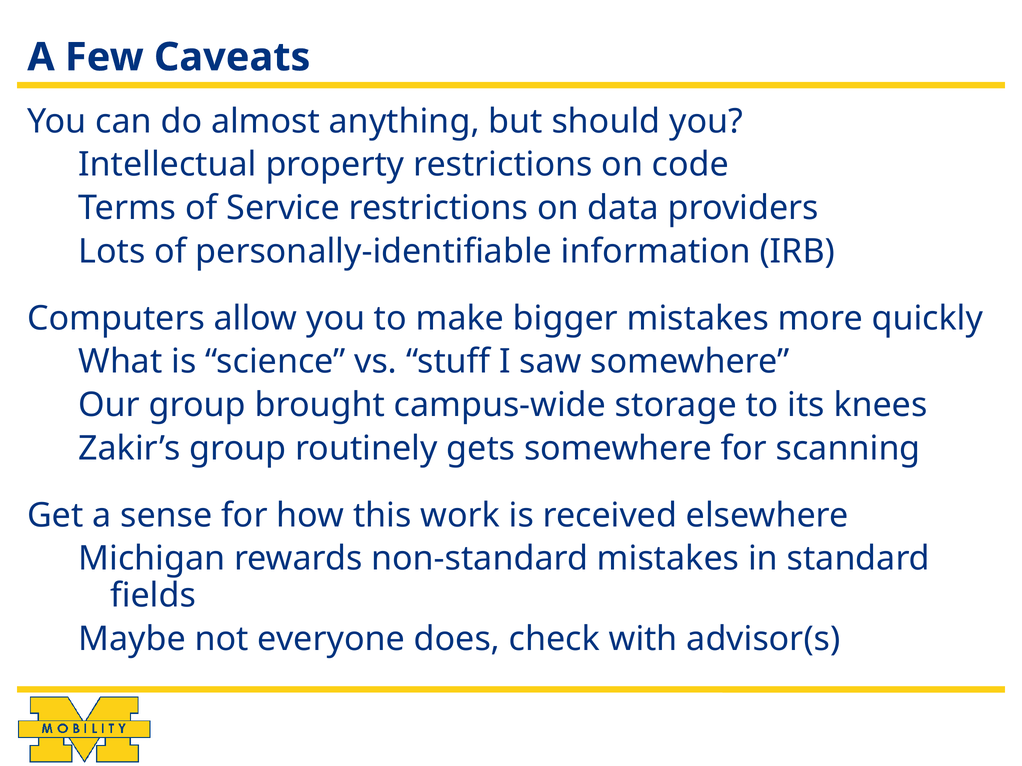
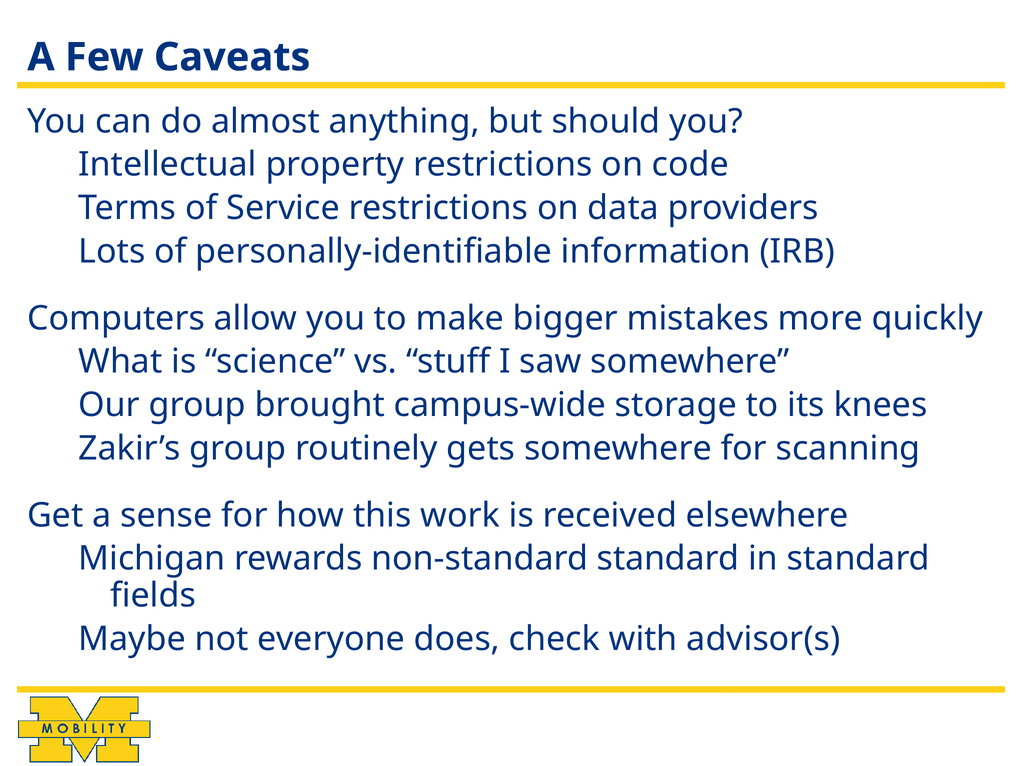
non-standard mistakes: mistakes -> standard (668, 559)
